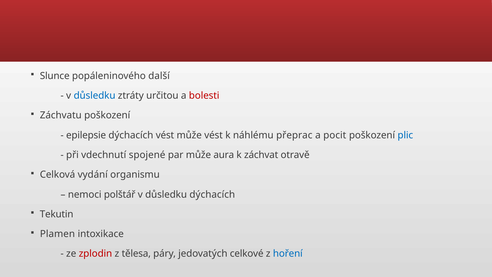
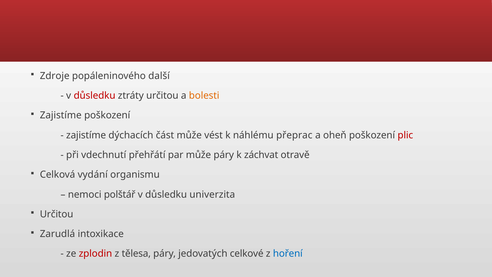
Slunce: Slunce -> Zdroje (55, 76)
důsledku colour: blue -> red (95, 96)
bolesti colour: red -> orange (204, 96)
Záchvatu: Záchvatu -> Zajistíme (61, 115)
epilepsie: epilepsie -> zajistíme (86, 135)
dýchacích vést: vést -> část (165, 135)
pocit: pocit -> oheň (335, 135)
plic colour: blue -> red (405, 135)
spojené: spojené -> přehřátí (147, 155)
může aura: aura -> páry (224, 155)
důsledku dýchacích: dýchacích -> univerzita (212, 194)
Tekutin: Tekutin -> Určitou (57, 214)
Plamen: Plamen -> Zarudlá (57, 234)
